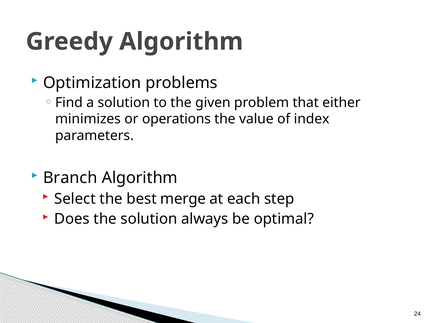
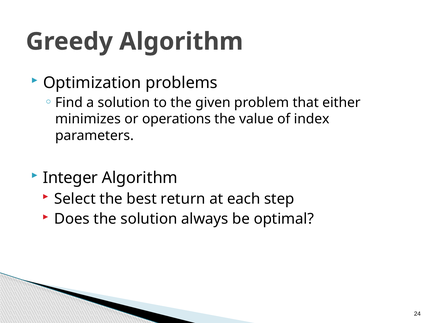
Branch: Branch -> Integer (70, 178)
merge: merge -> return (183, 199)
